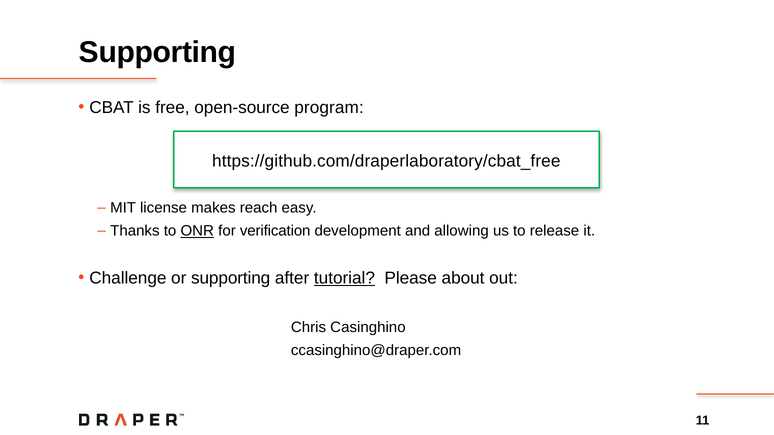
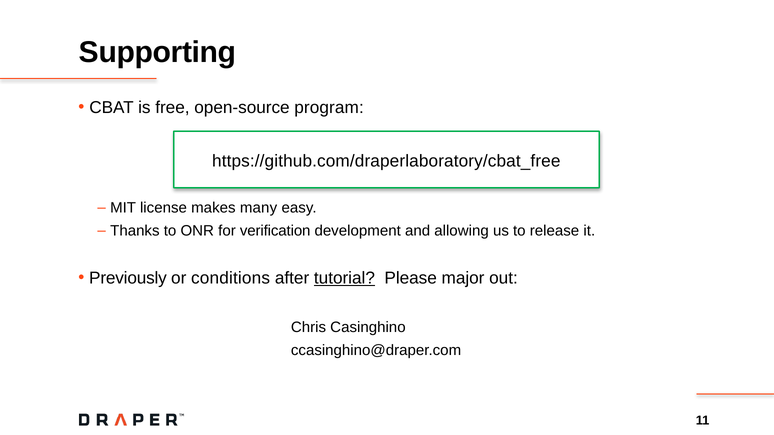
reach: reach -> many (259, 208)
ONR underline: present -> none (197, 231)
Challenge: Challenge -> Previously (128, 278)
or supporting: supporting -> conditions (231, 278)
about: about -> major (463, 278)
